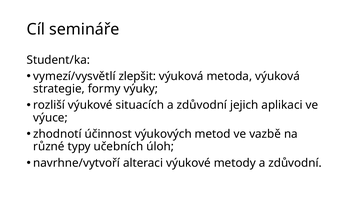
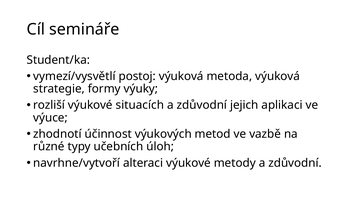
zlepšit: zlepšit -> postoj (137, 76)
